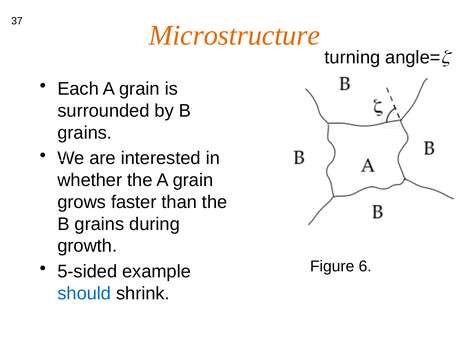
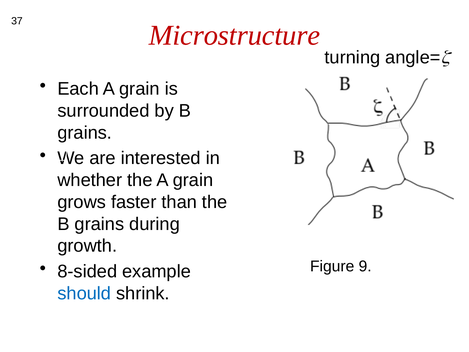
Microstructure colour: orange -> red (234, 35)
6: 6 -> 9 (365, 266)
5-sided: 5-sided -> 8-sided (87, 271)
